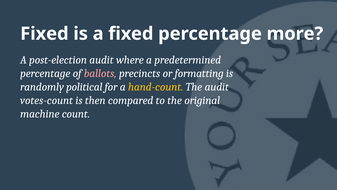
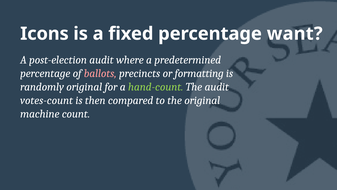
Fixed: Fixed -> Icons (44, 34)
more: more -> want (295, 34)
randomly political: political -> original (84, 87)
hand-count colour: yellow -> light green (156, 87)
